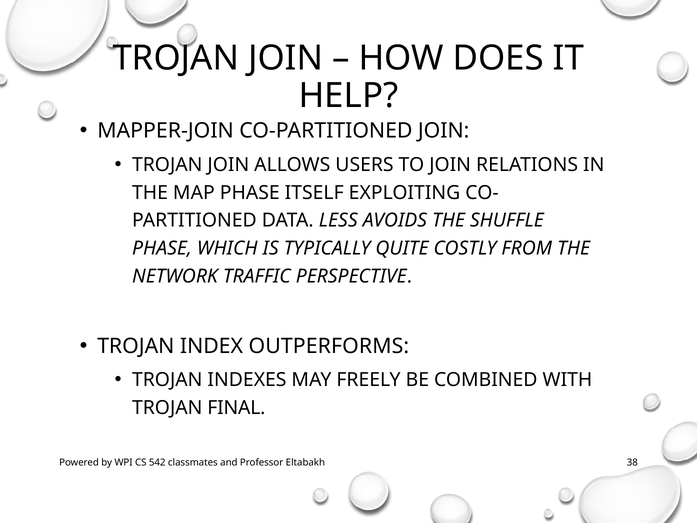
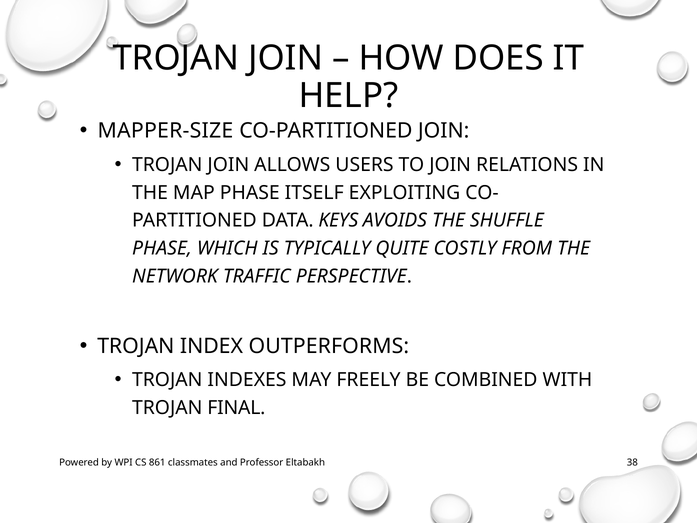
MAPPER-JOIN: MAPPER-JOIN -> MAPPER-SIZE (165, 131)
LESS: LESS -> KEYS (338, 220)
542: 542 -> 861 (157, 462)
